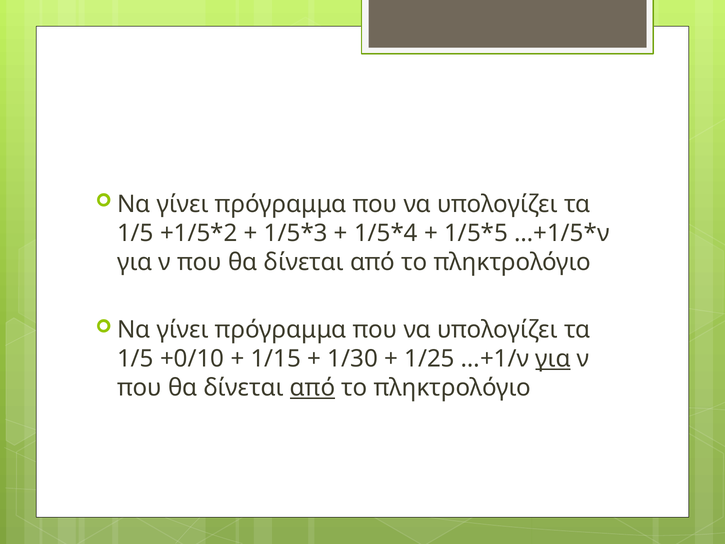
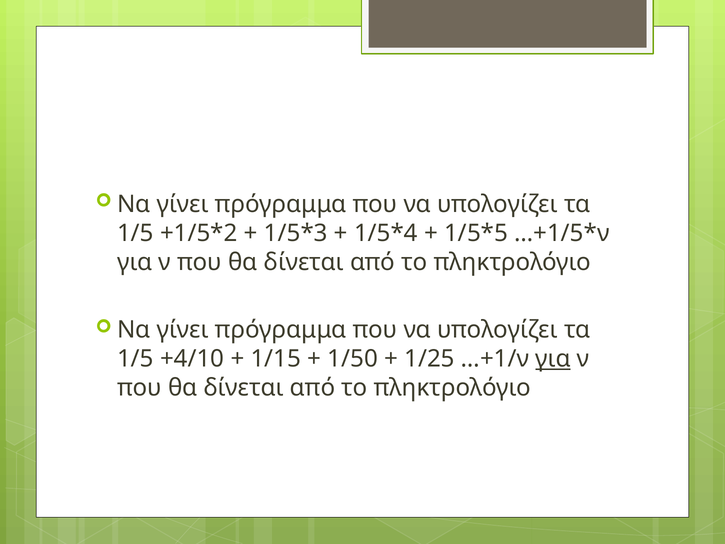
+0/10: +0/10 -> +4/10 (192, 359)
1/30: 1/30 -> 1/50 (353, 359)
από underline: present -> none (313, 388)
